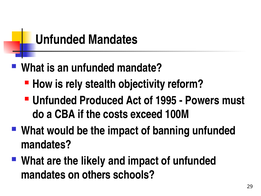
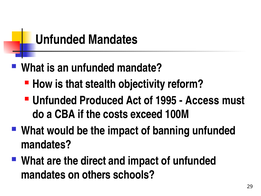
rely: rely -> that (74, 84)
Powers: Powers -> Access (202, 100)
likely: likely -> direct (93, 161)
